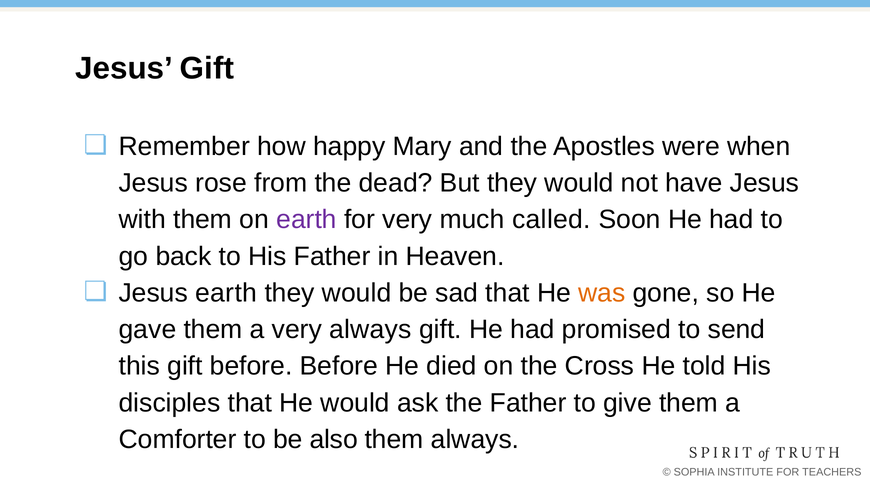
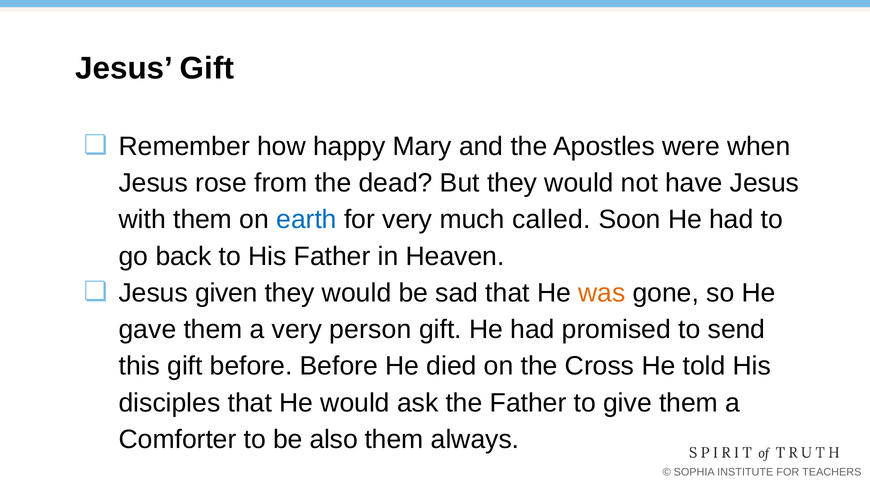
earth colour: purple -> blue (306, 220)
Jesus earth: earth -> given (226, 293)
very always: always -> person (370, 330)
